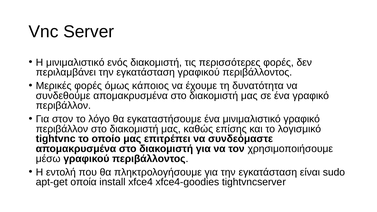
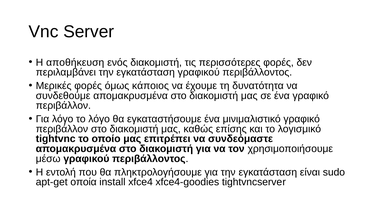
Η μινιμαλιστικό: μινιμαλιστικό -> αποθήκευση (75, 62)
Για στον: στον -> λόγο (63, 119)
